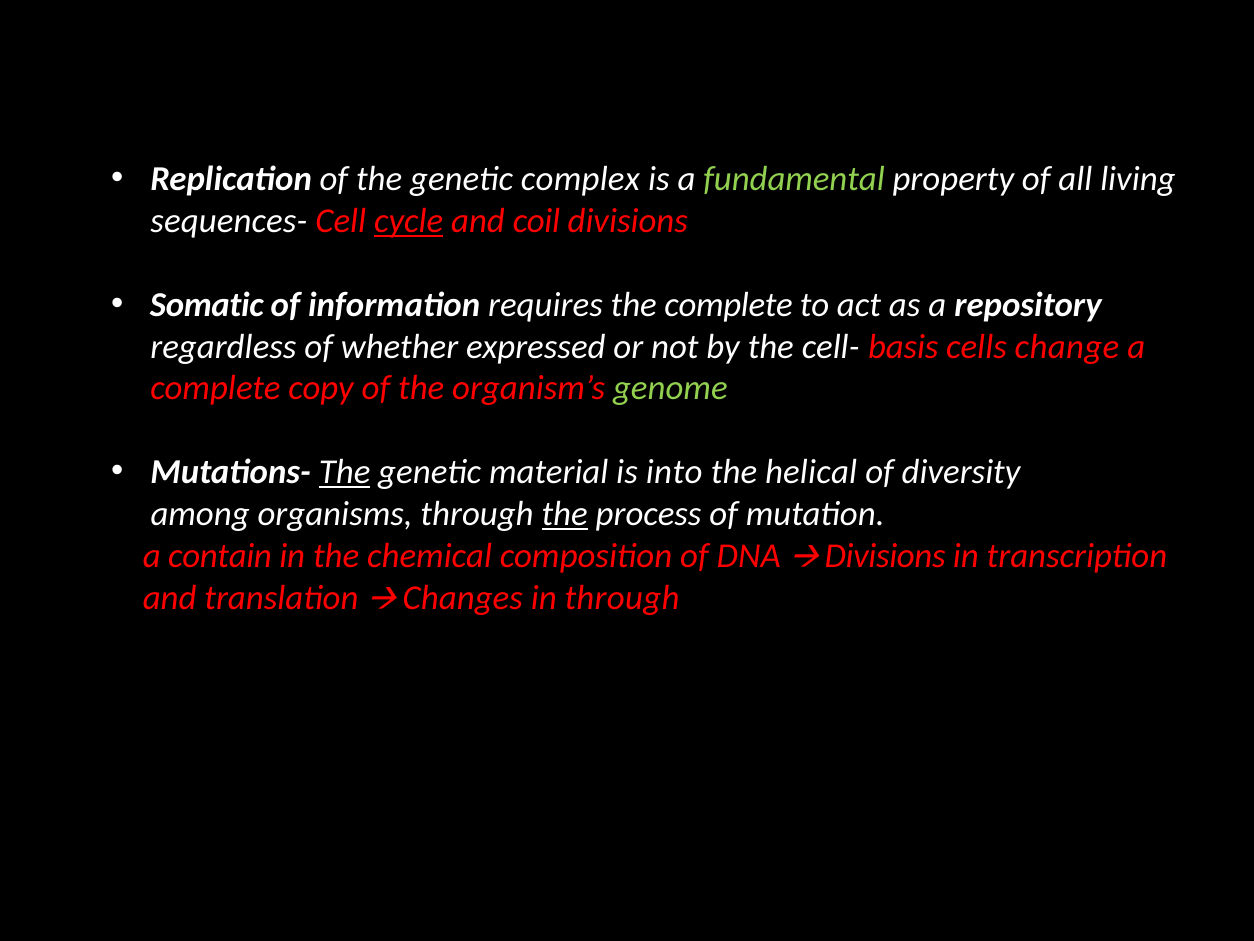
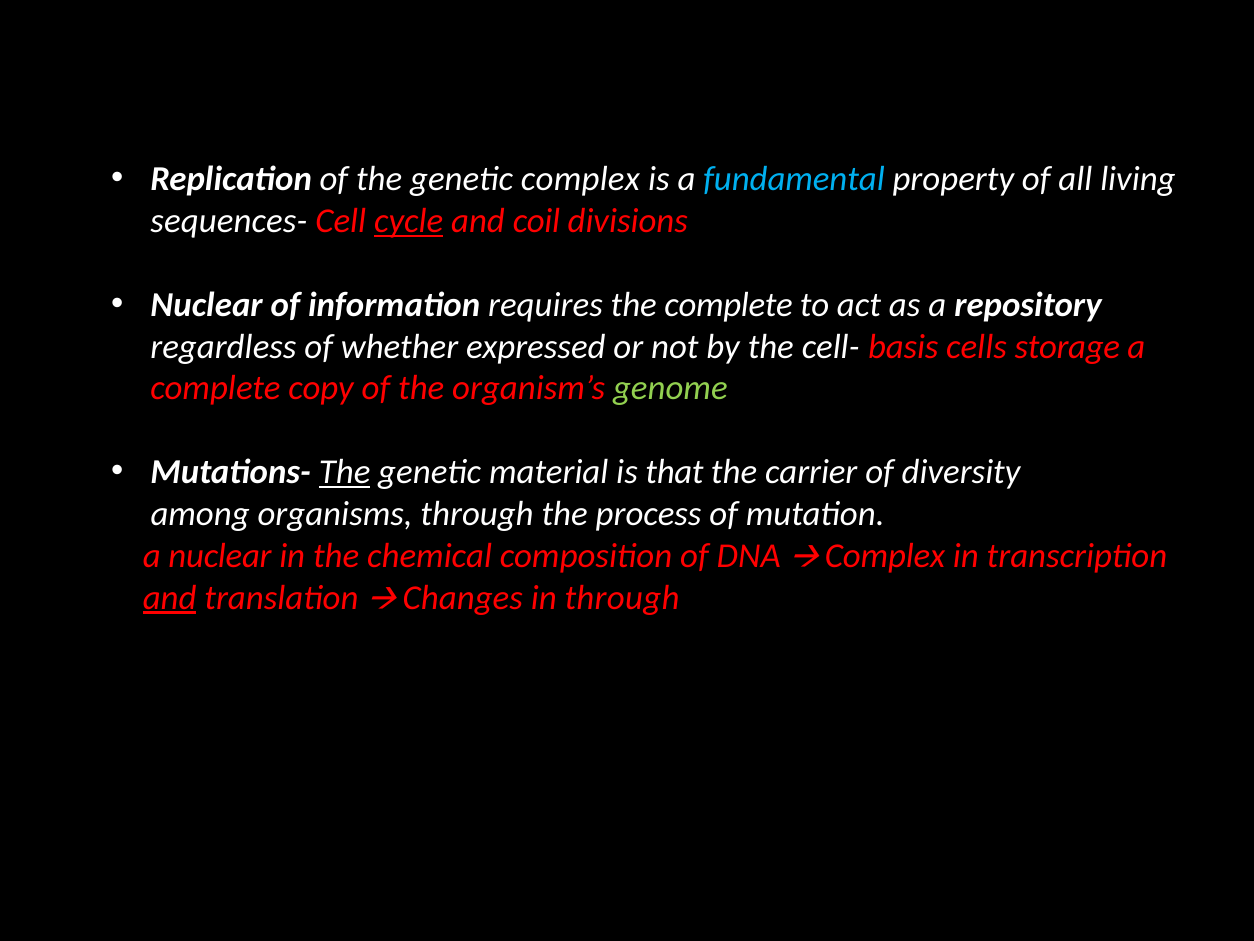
fundamental colour: light green -> light blue (794, 179)
Somatic: Somatic -> Nuclear (207, 305)
change: change -> storage (1067, 346)
into: into -> that (674, 472)
helical: helical -> carrier (811, 472)
the underline: present -> none (565, 514)
a contain: contain -> nuclear (220, 555)
DNA Divisions: Divisions -> Complex (885, 555)
and underline: none -> present (170, 597)
